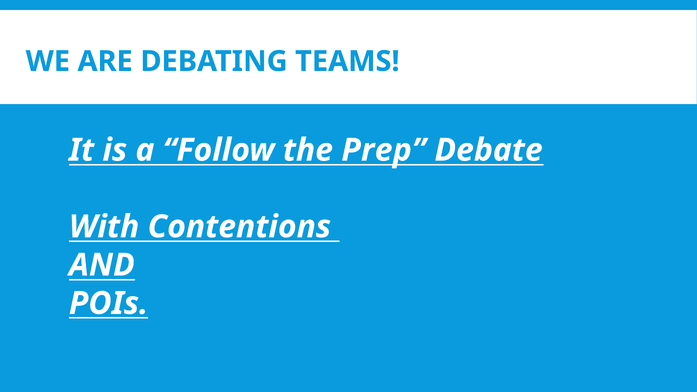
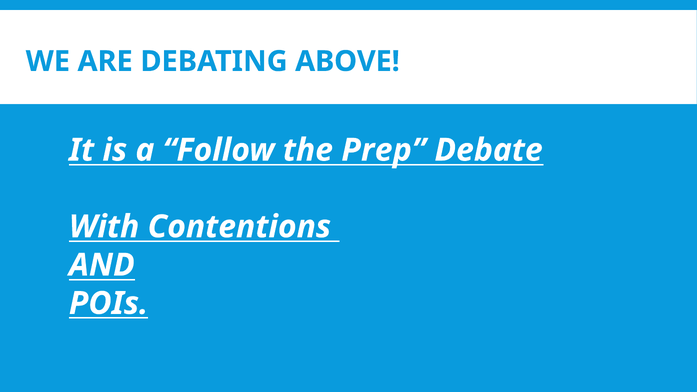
TEAMS: TEAMS -> ABOVE (347, 61)
